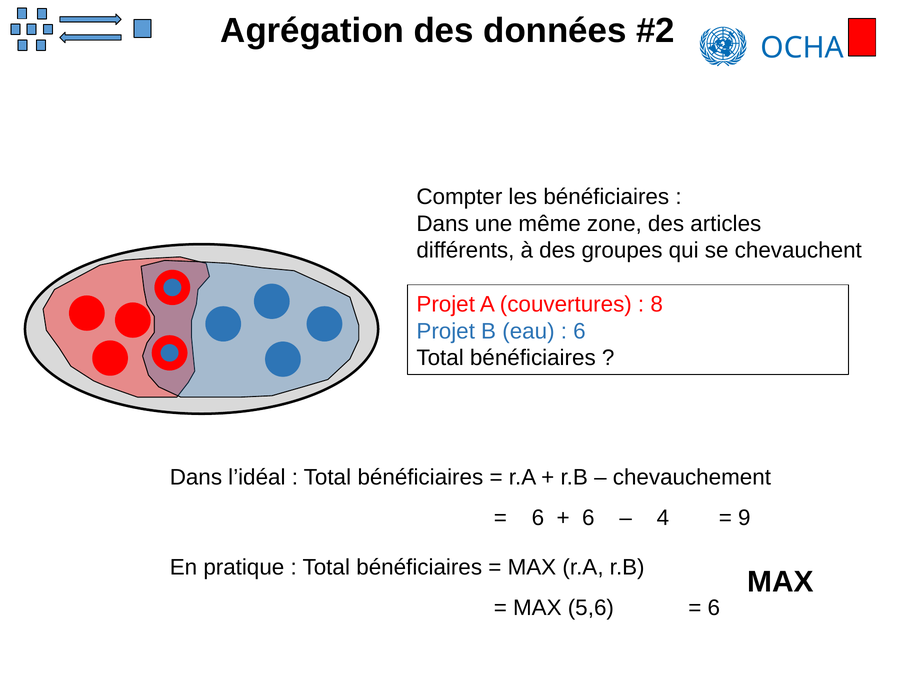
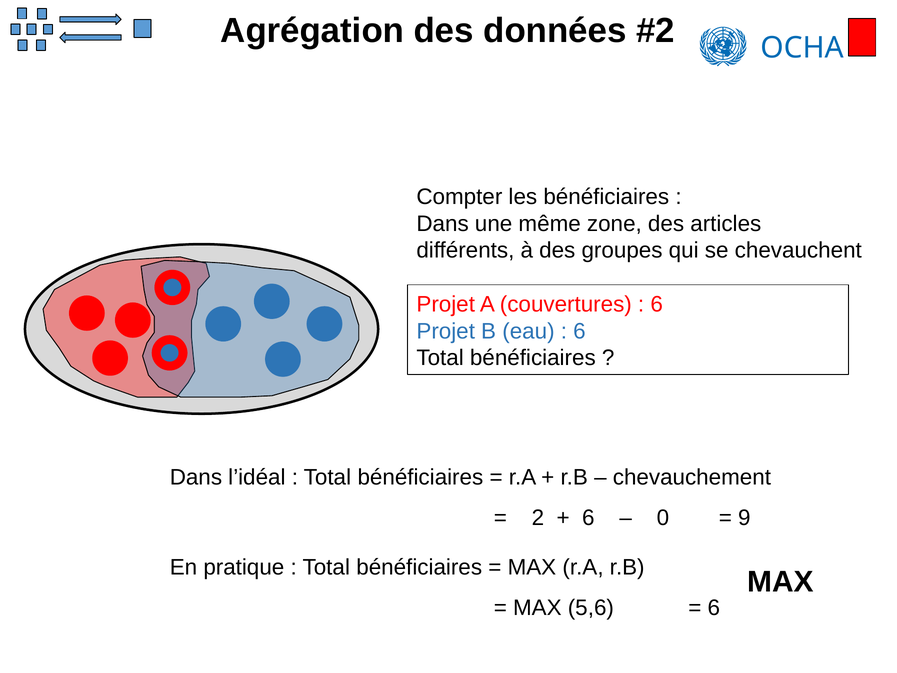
8: 8 -> 6 (657, 304)
6: 6 -> 2 (538, 517)
4: 4 -> 0 (663, 517)
